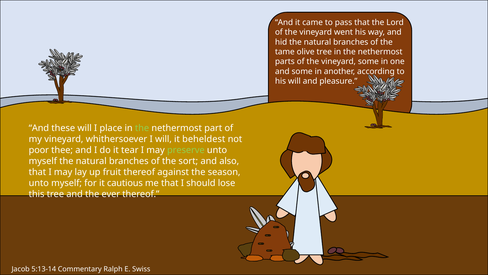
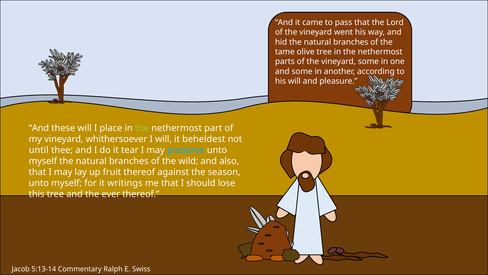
poor: poor -> until (39, 150)
preserve colour: light green -> light blue (186, 150)
sort: sort -> wild (188, 161)
cautious: cautious -> writings (125, 183)
